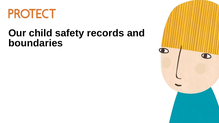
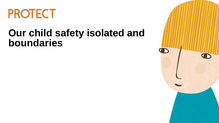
records: records -> isolated (106, 33)
